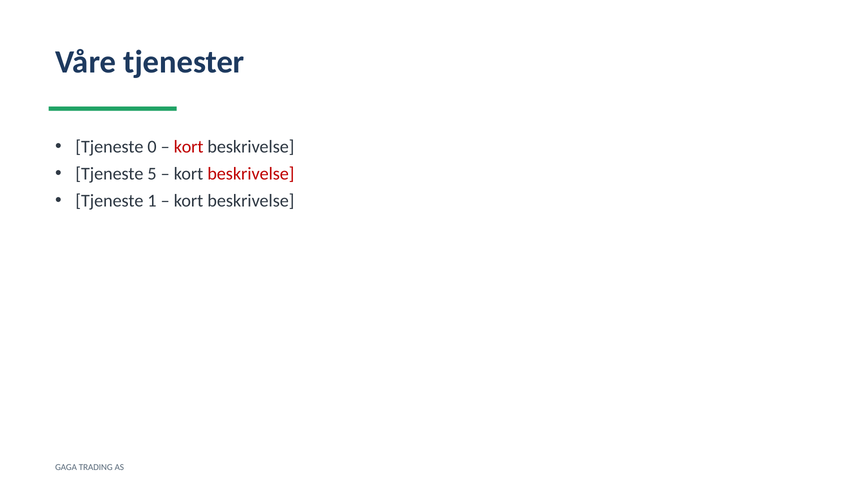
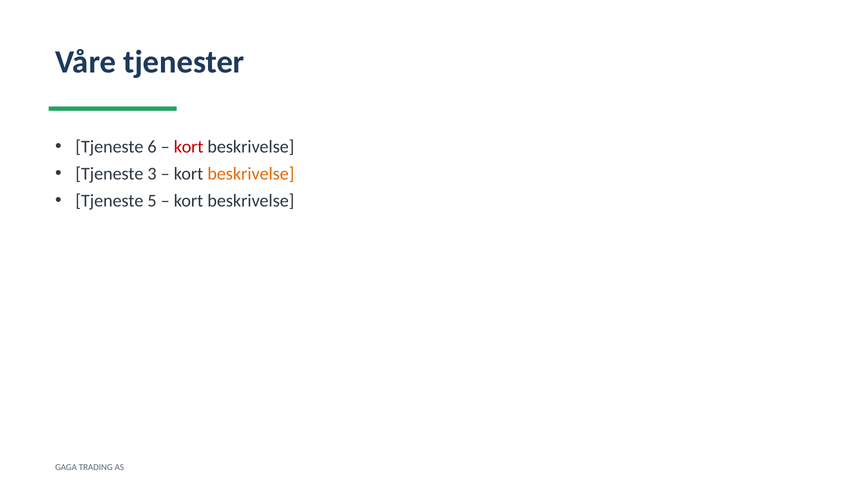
0: 0 -> 6 (152, 147)
5: 5 -> 3 (152, 174)
beskrivelse colour: red -> orange (251, 174)
1: 1 -> 5 (152, 201)
